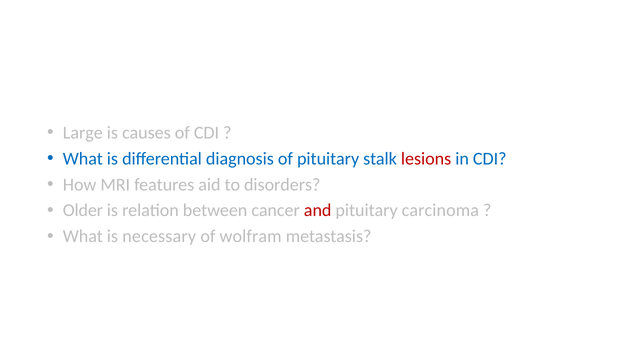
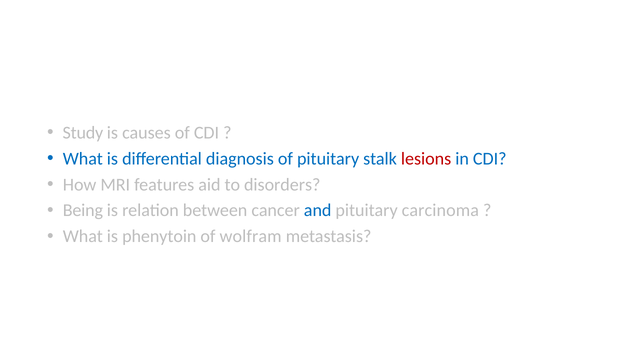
Large: Large -> Study (83, 133)
Older: Older -> Being (83, 211)
and colour: red -> blue (318, 211)
necessary: necessary -> phenytoin (159, 237)
